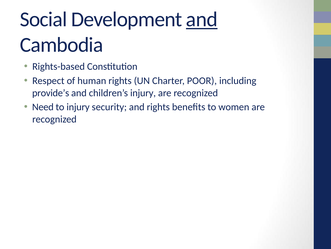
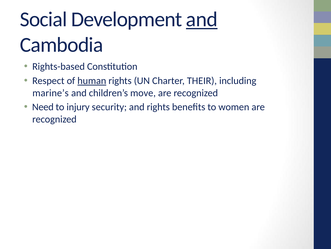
human underline: none -> present (92, 81)
POOR: POOR -> THEIR (202, 81)
provide’s: provide’s -> marine’s (51, 93)
children’s injury: injury -> move (143, 93)
